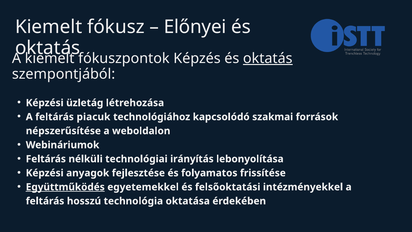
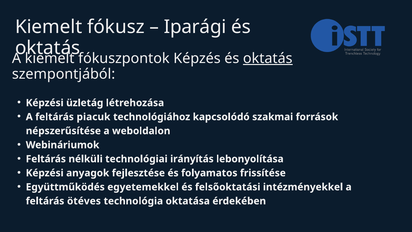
Előnyei: Előnyei -> Iparági (195, 27)
Együttműködés underline: present -> none (65, 187)
hosszú: hosszú -> ötéves (84, 201)
